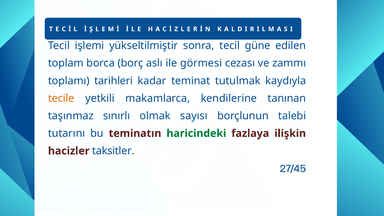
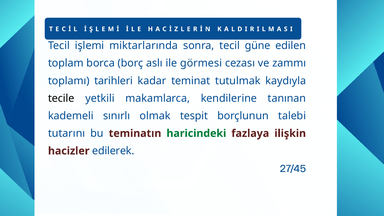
yükseltilmiştir: yükseltilmiştir -> miktarlarında (144, 46)
tecile colour: orange -> black (61, 98)
taşınmaz: taşınmaz -> kademeli (71, 116)
sayısı: sayısı -> tespit (194, 116)
taksitler: taksitler -> edilerek (113, 151)
